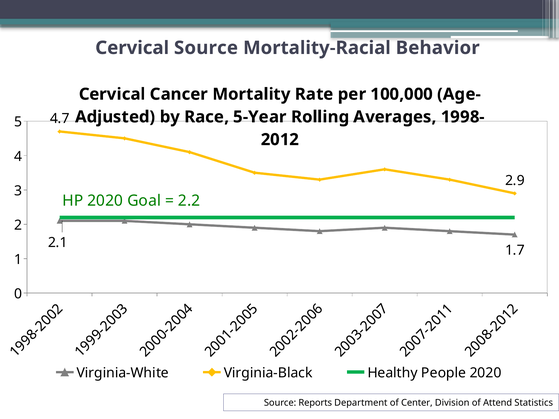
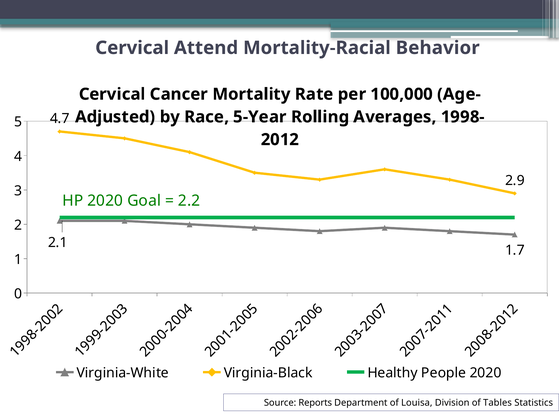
Cervical Source: Source -> Attend (206, 48)
Center: Center -> Louisa (417, 403)
Attend: Attend -> Tables (498, 403)
